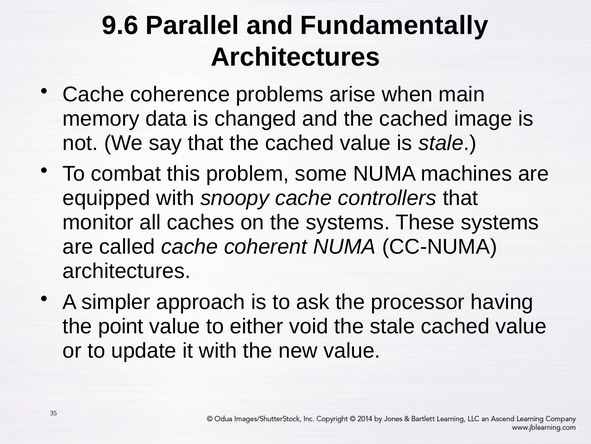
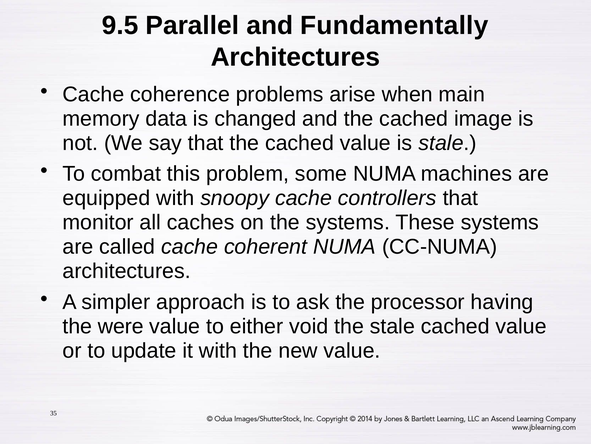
9.6: 9.6 -> 9.5 (120, 25)
point: point -> were (121, 326)
